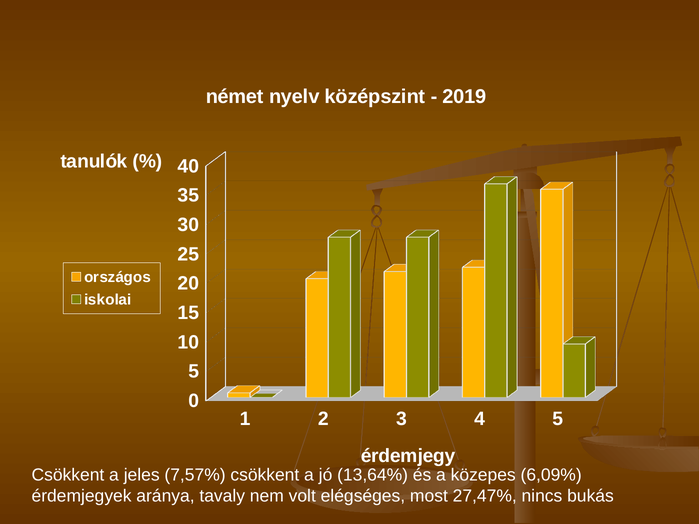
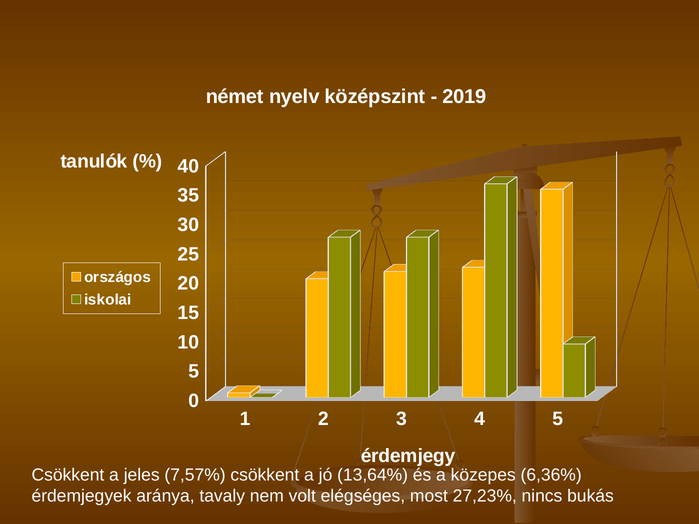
6,09%: 6,09% -> 6,36% (551, 475)
27,47%: 27,47% -> 27,23% (485, 496)
